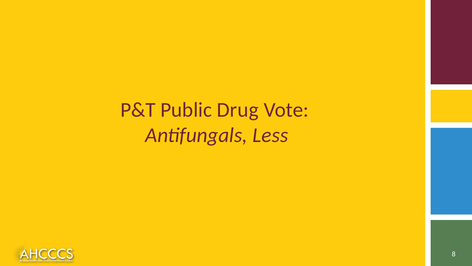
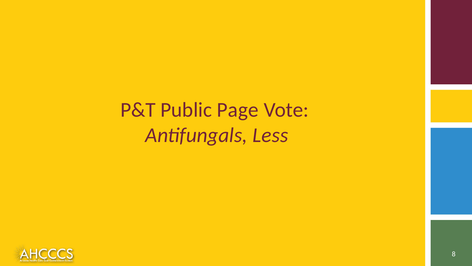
Drug: Drug -> Page (238, 110)
